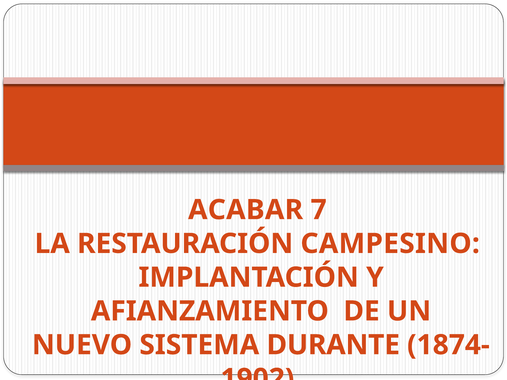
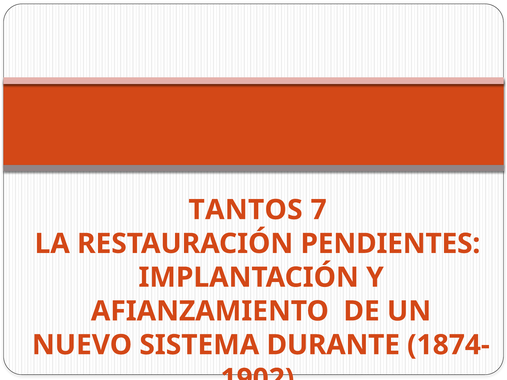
ACABAR: ACABAR -> TANTOS (246, 210)
CAMPESINO: CAMPESINO -> PENDIENTES (390, 244)
